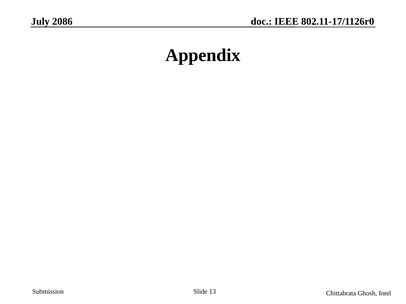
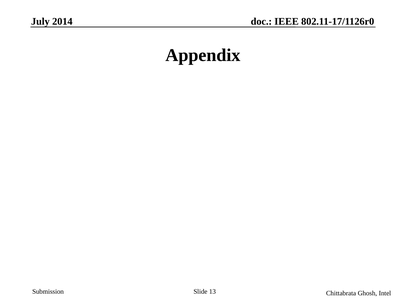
2086: 2086 -> 2014 (62, 22)
